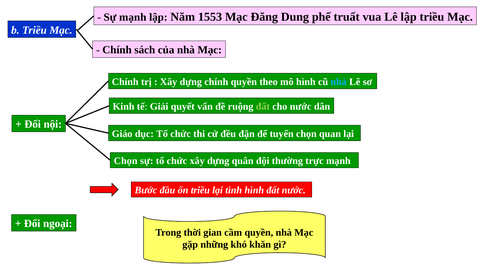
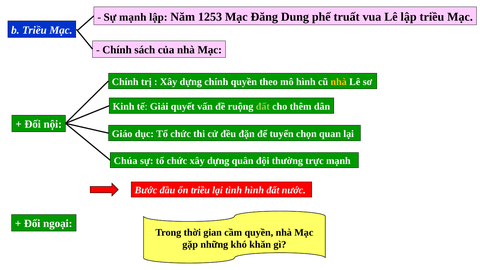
1553: 1553 -> 1253 (210, 17)
nhà colour: light blue -> yellow (339, 82)
cho nước: nước -> thêm (301, 106)
Chọn: Chọn -> Chúa (126, 161)
